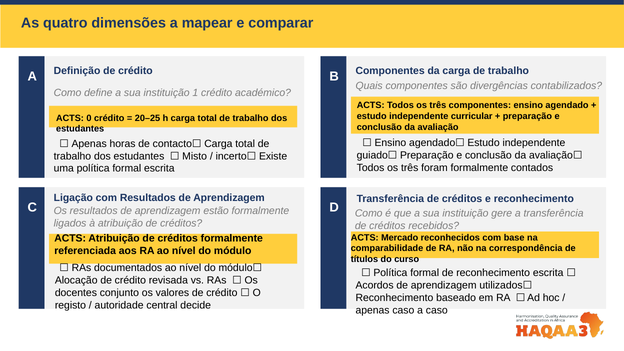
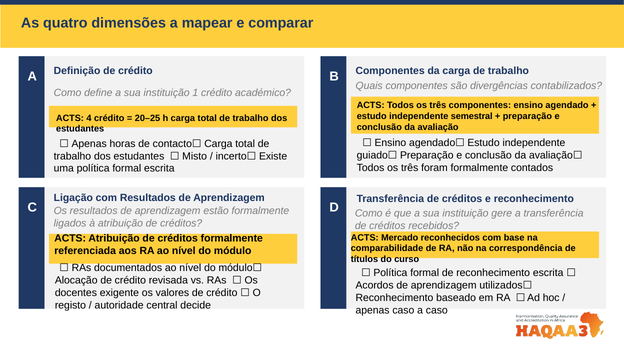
curricular: curricular -> semestral (472, 116)
0: 0 -> 4 (89, 118)
conjunto: conjunto -> exigente (119, 293)
